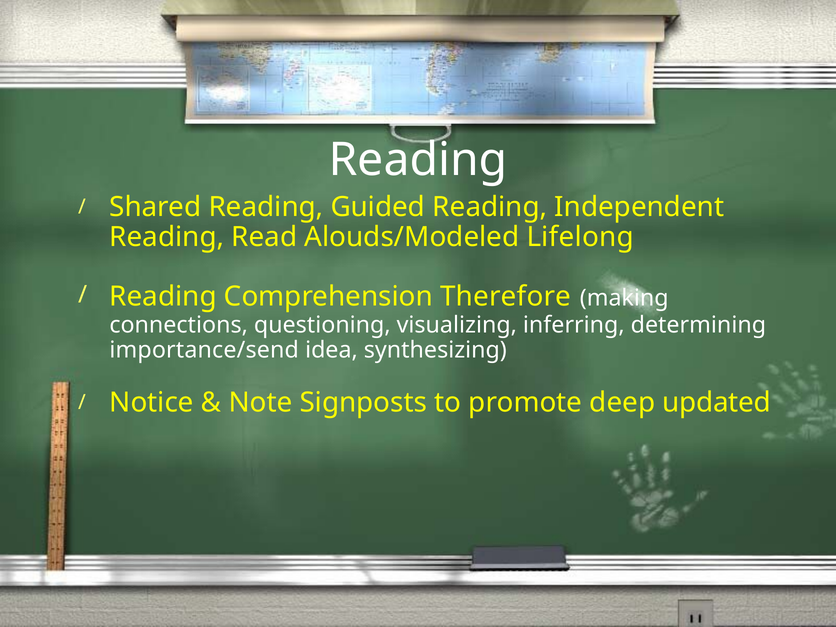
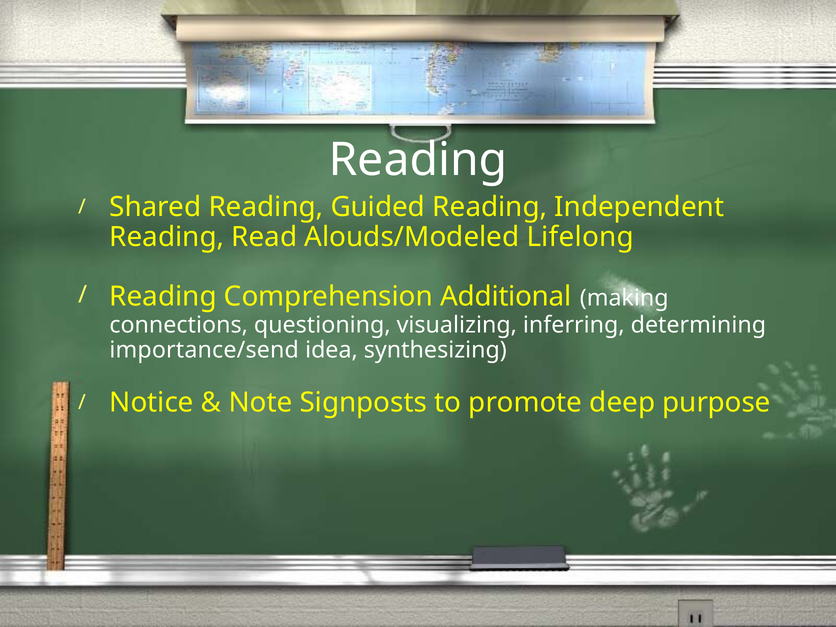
Therefore: Therefore -> Additional (506, 296)
updated: updated -> purpose (717, 403)
